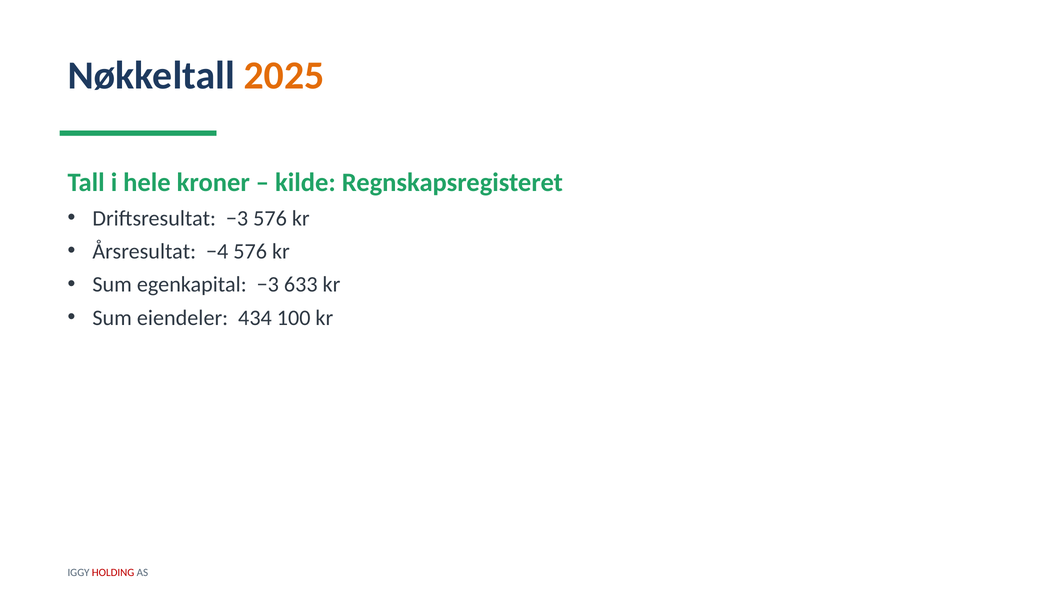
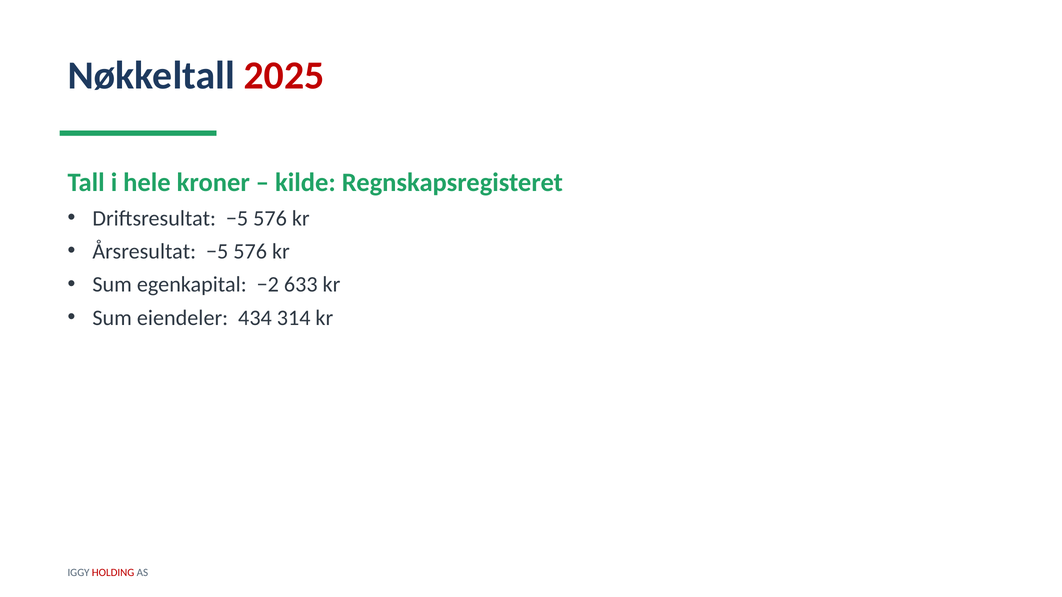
2025 colour: orange -> red (284, 76)
Driftsresultat −3: −3 -> −5 (237, 218)
Årsresultat −4: −4 -> −5 (217, 252)
egenkapital −3: −3 -> −2 (268, 285)
100: 100 -> 314 (294, 318)
